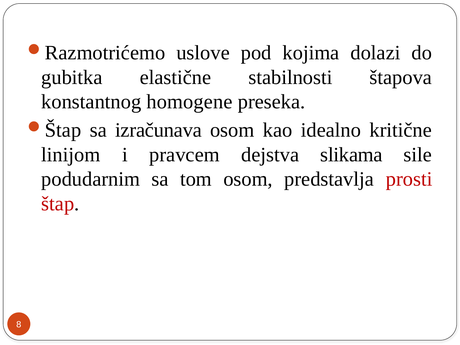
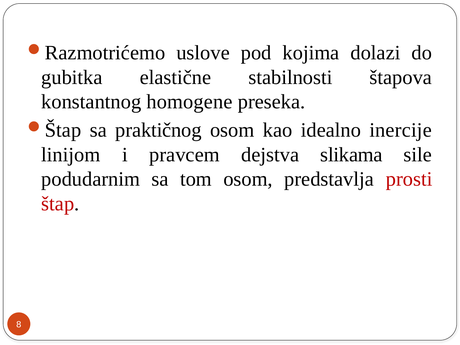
izračunava: izračunava -> praktičnog (158, 130)
kritične: kritične -> inercije (401, 130)
